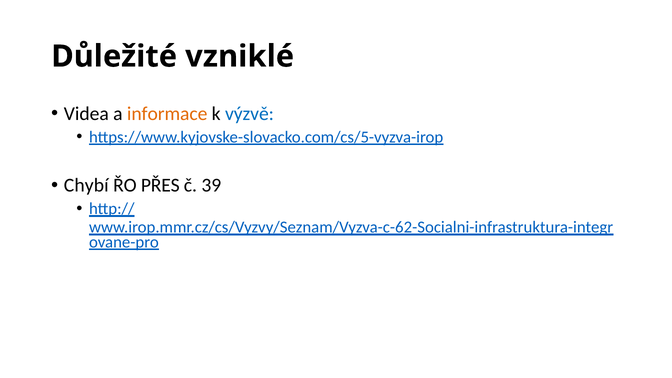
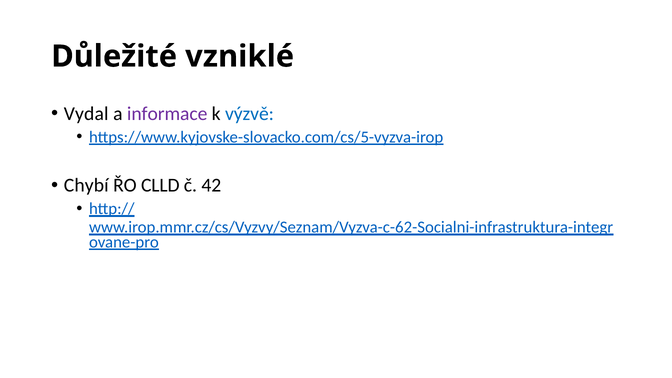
Videa: Videa -> Vydal (86, 114)
informace colour: orange -> purple (167, 114)
PŘES: PŘES -> CLLD (160, 185)
39: 39 -> 42 (211, 185)
